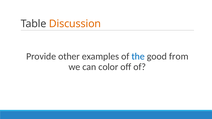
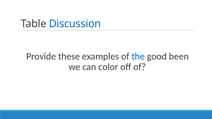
Discussion colour: orange -> blue (75, 24)
other: other -> these (69, 57)
from: from -> been (179, 57)
